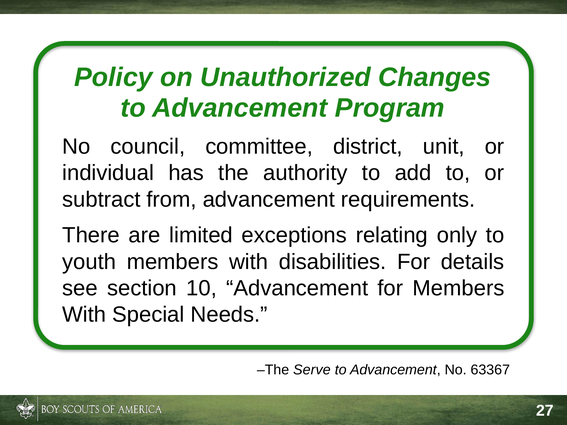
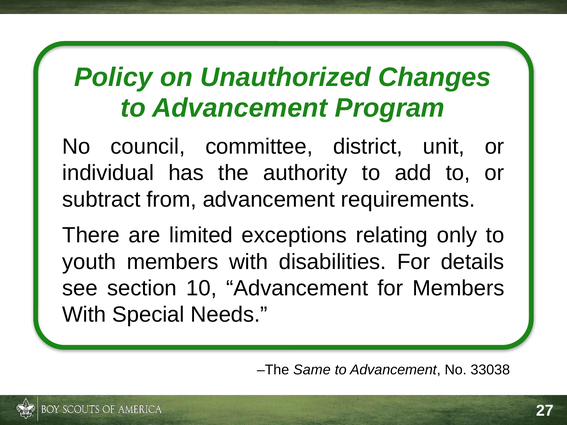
Serve: Serve -> Same (312, 370)
63367: 63367 -> 33038 (490, 370)
